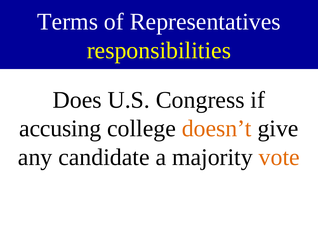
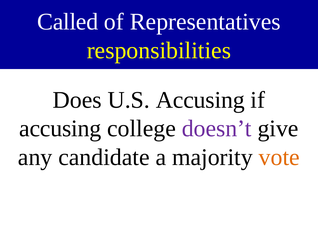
Terms: Terms -> Called (68, 22)
U.S Congress: Congress -> Accusing (200, 100)
doesn’t colour: orange -> purple (217, 128)
